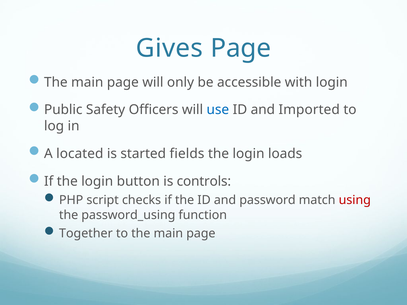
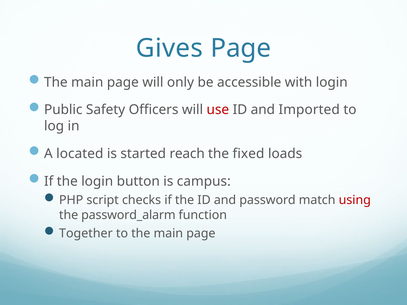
use colour: blue -> red (218, 110)
fields: fields -> reach (187, 154)
login: login -> fixed (248, 154)
controls: controls -> campus (204, 181)
password_using: password_using -> password_alarm (128, 215)
